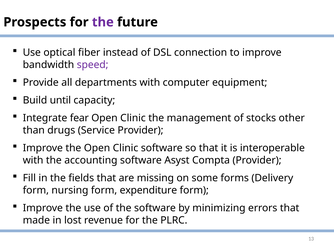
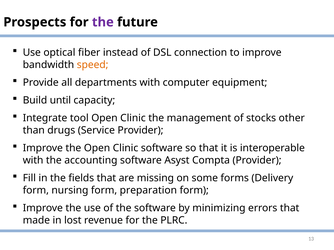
speed colour: purple -> orange (93, 65)
fear: fear -> tool (79, 118)
expenditure: expenditure -> preparation (148, 191)
